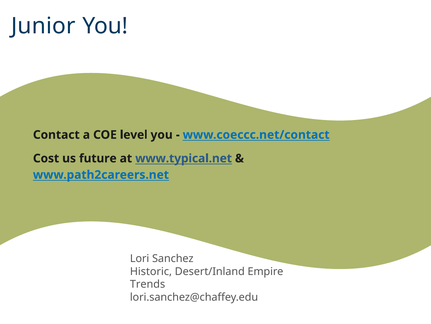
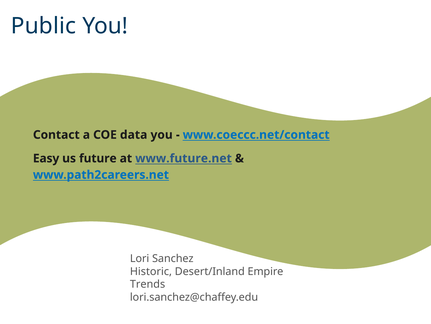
Junior: Junior -> Public (43, 26)
level: level -> data (134, 135)
Cost: Cost -> Easy (46, 158)
www.typical.net: www.typical.net -> www.future.net (184, 158)
